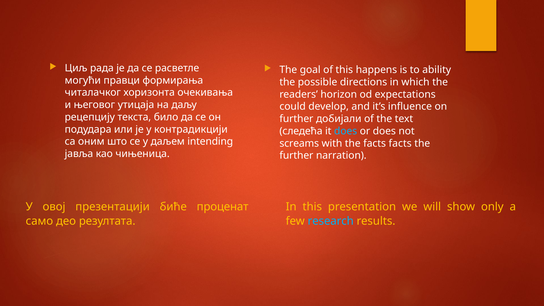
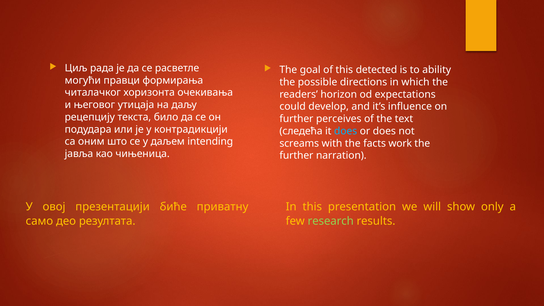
happens: happens -> detected (376, 70)
добијали: добијали -> perceives (339, 119)
facts facts: facts -> work (400, 143)
проценат: проценат -> приватну (223, 207)
research colour: light blue -> light green (331, 221)
